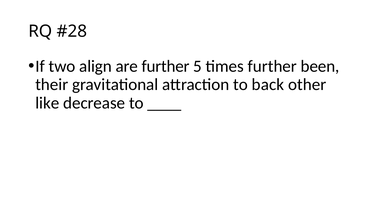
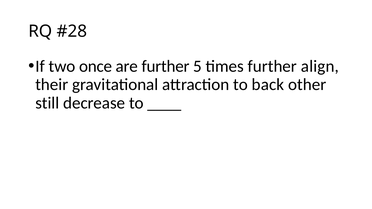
align: align -> once (96, 66)
been: been -> align (320, 66)
like: like -> still (47, 103)
